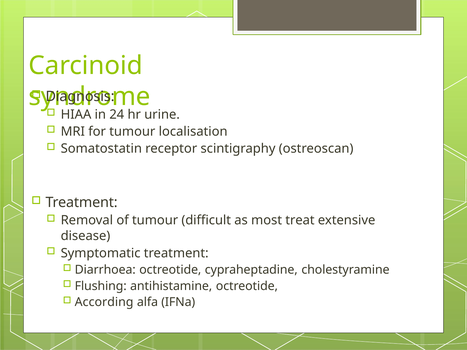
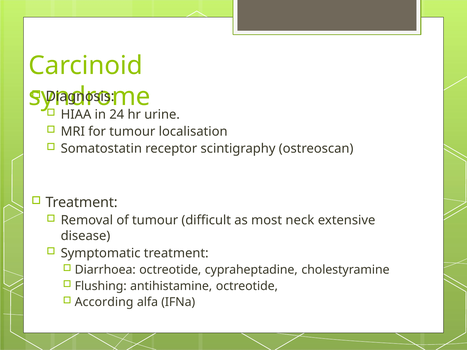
treat: treat -> neck (300, 221)
